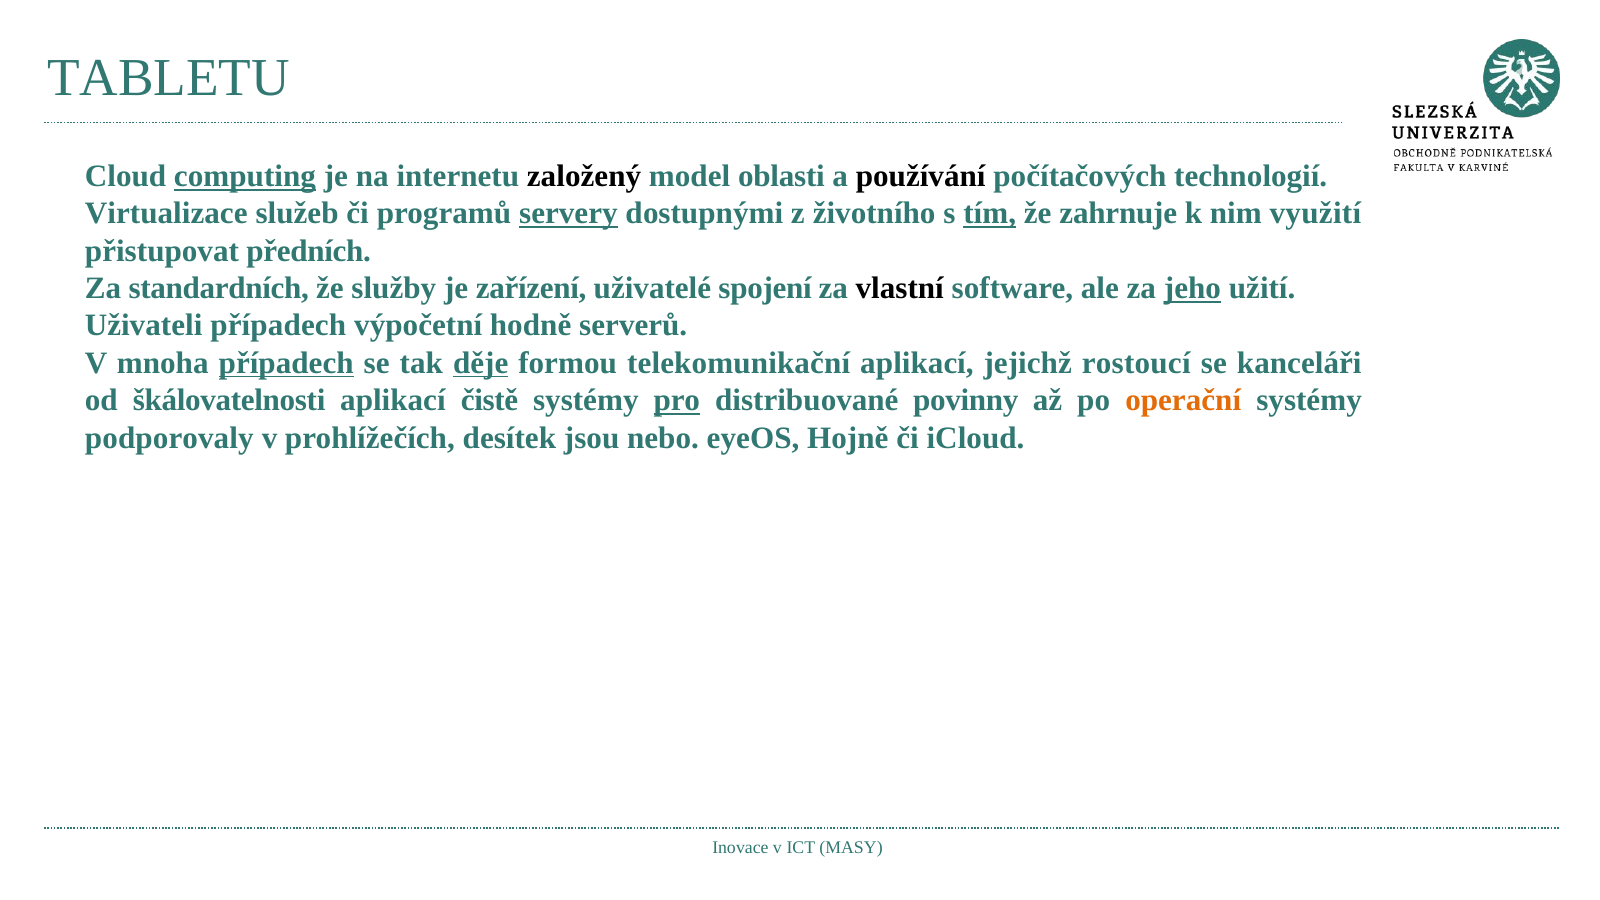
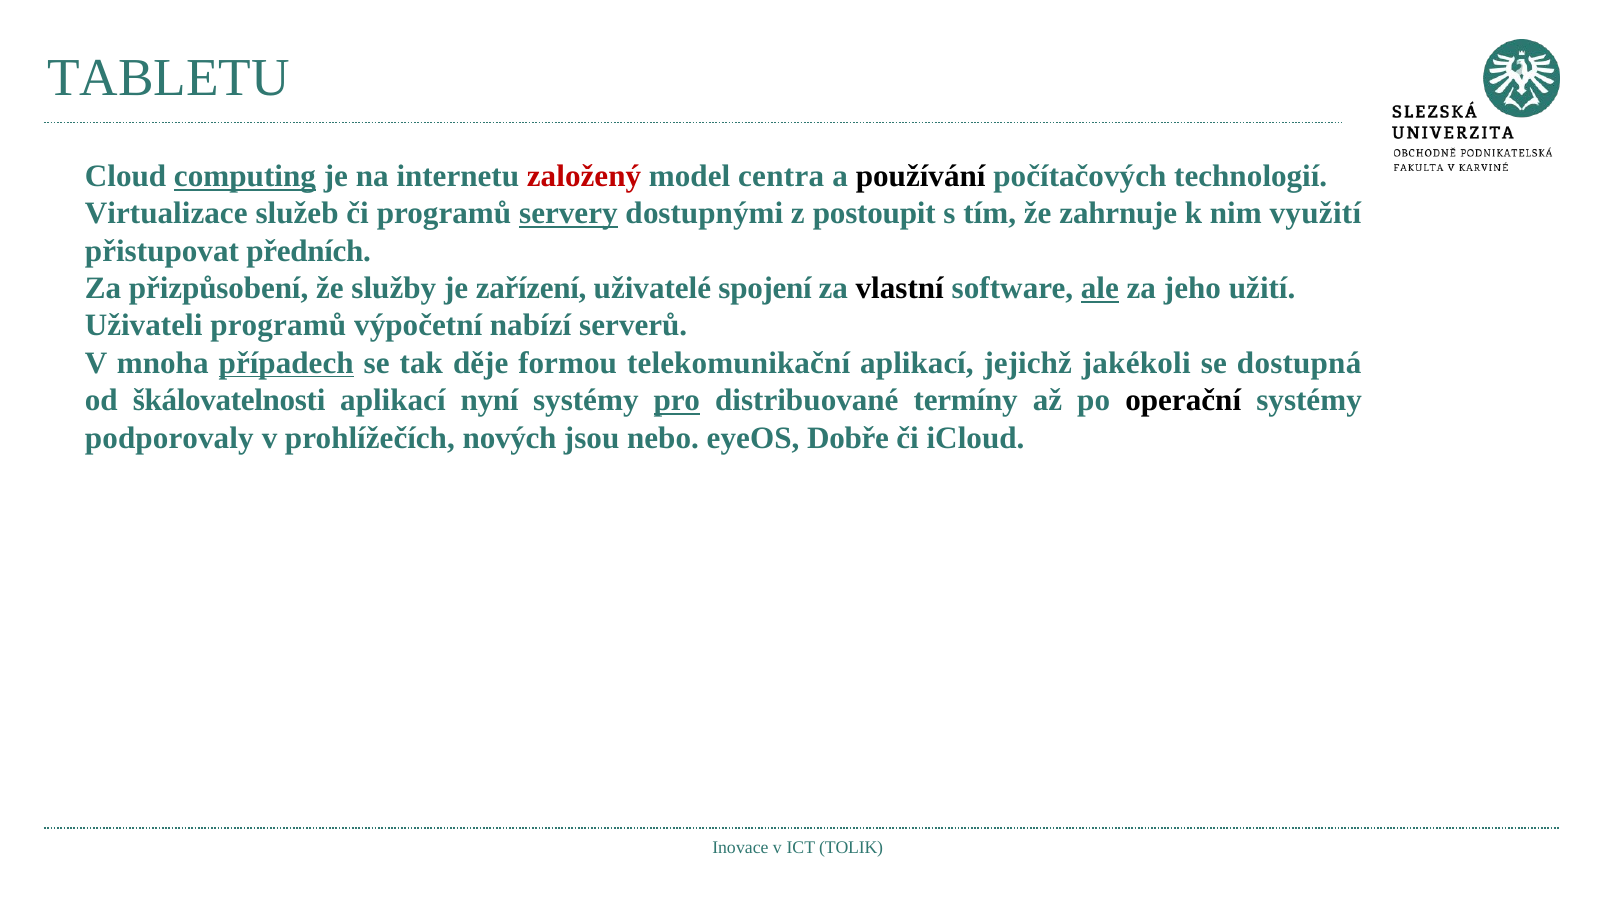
založený colour: black -> red (584, 176)
oblasti: oblasti -> centra (781, 176)
životního: životního -> postoupit (874, 214)
tím underline: present -> none (990, 214)
standardních: standardních -> přizpůsobení (219, 288)
ale underline: none -> present (1100, 288)
jeho underline: present -> none (1192, 288)
Uživateli případech: případech -> programů (278, 326)
hodně: hodně -> nabízí (531, 326)
děje underline: present -> none (481, 363)
rostoucí: rostoucí -> jakékoli (1136, 363)
kanceláři: kanceláři -> dostupná (1299, 363)
čistě: čistě -> nyní (490, 400)
povinny: povinny -> termíny (966, 400)
operační colour: orange -> black (1183, 400)
desítek: desítek -> nových (510, 438)
Hojně: Hojně -> Dobře (848, 438)
MASY: MASY -> TOLIK (851, 848)
